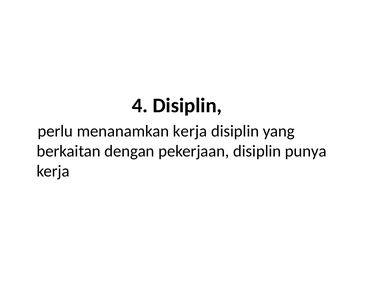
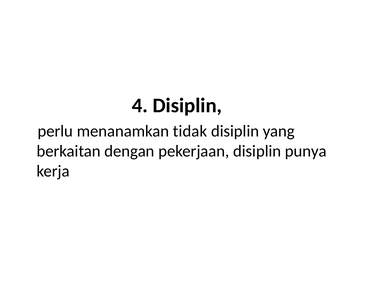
menanamkan kerja: kerja -> tidak (190, 131)
